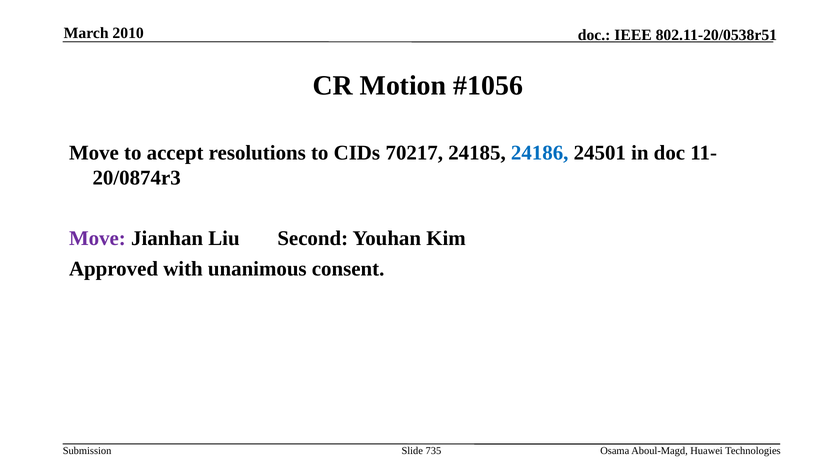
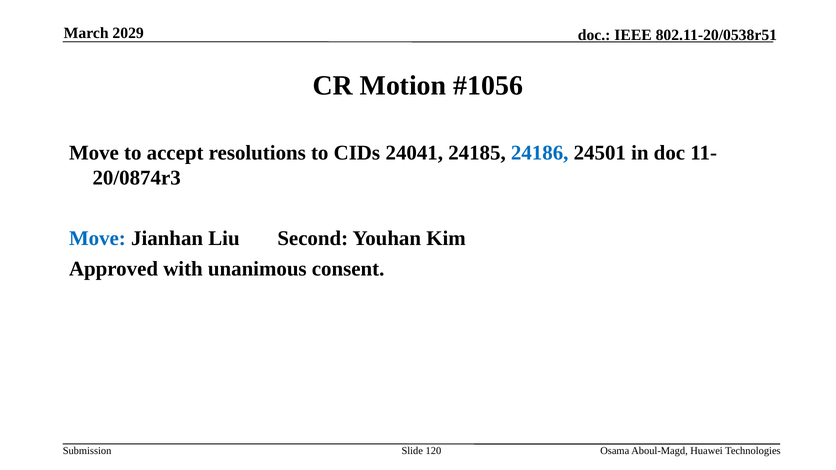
2010: 2010 -> 2029 (128, 33)
70217: 70217 -> 24041 (414, 153)
Move colour: purple -> blue (97, 239)
735: 735 -> 120 (433, 451)
